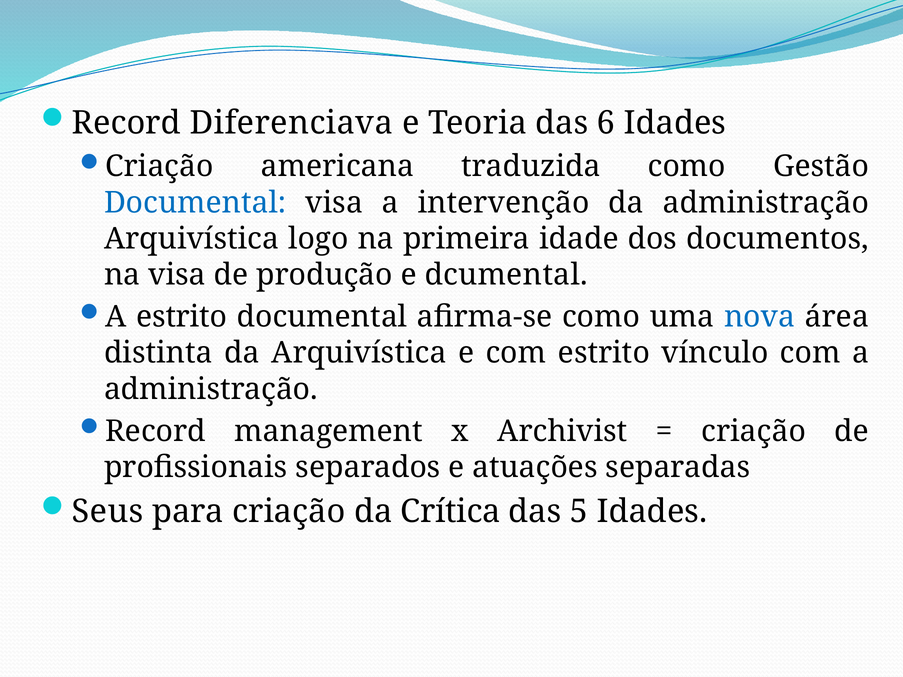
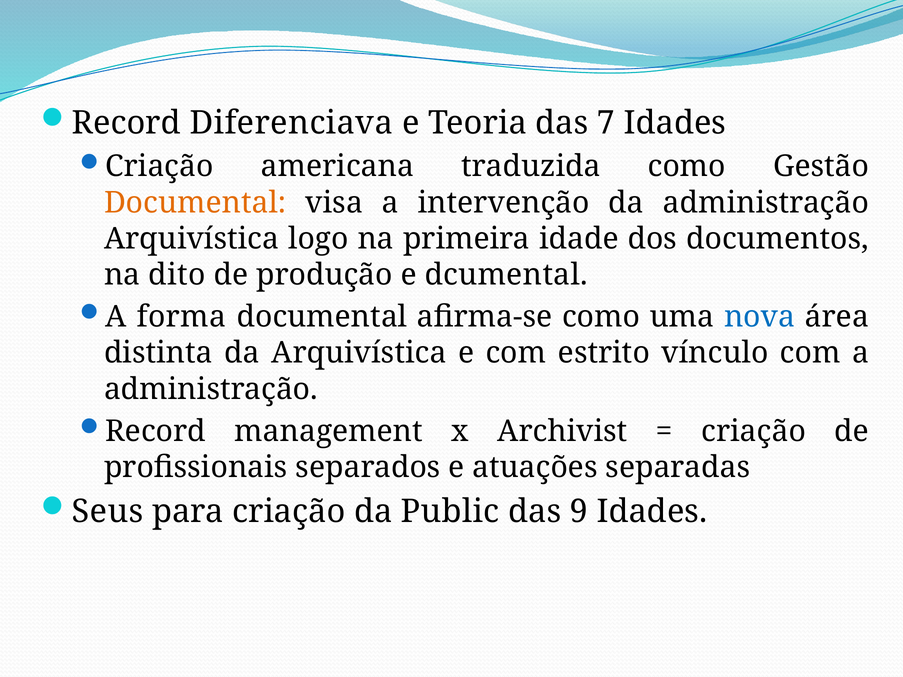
6: 6 -> 7 (606, 123)
Documental colour: blue -> orange (195, 203)
na visa: visa -> dito (177, 275)
A estrito: estrito -> forma (181, 317)
Crítica: Crítica -> Public (450, 512)
5: 5 -> 9 (579, 512)
